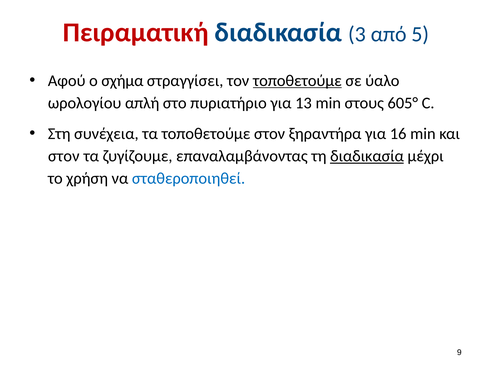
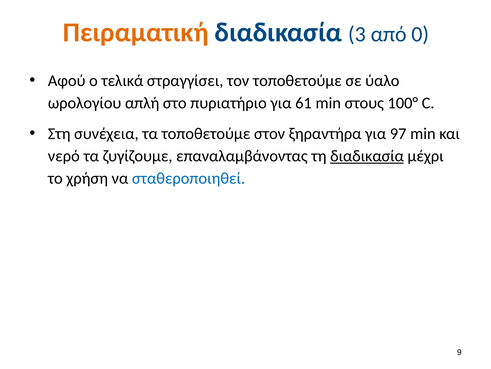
Πειραματική colour: red -> orange (136, 33)
5: 5 -> 0 (420, 34)
σχήμα: σχήμα -> τελικά (122, 80)
τοποθετούμε underline: present -> none (297, 80)
13: 13 -> 61 (303, 103)
605°: 605° -> 100° (403, 103)
16: 16 -> 97 (398, 133)
στον: στον -> νερό (64, 156)
